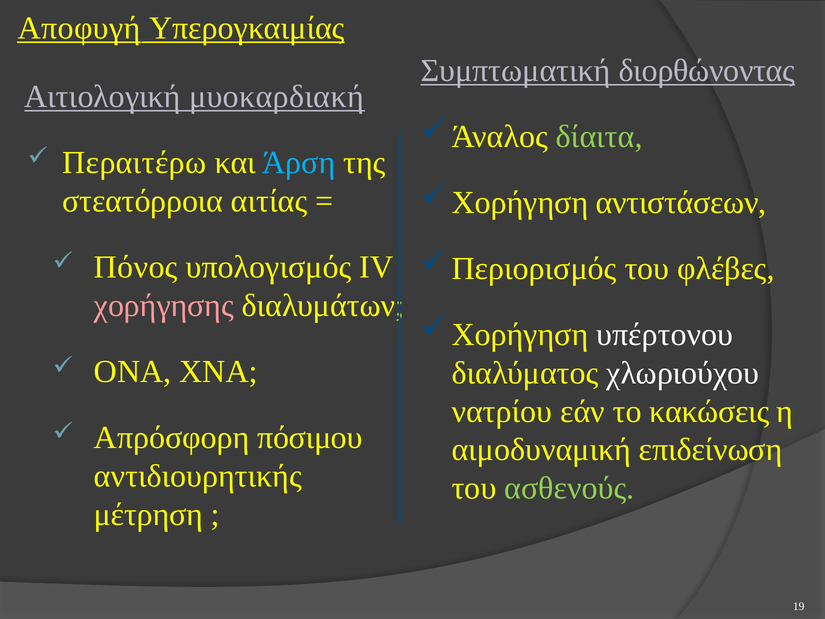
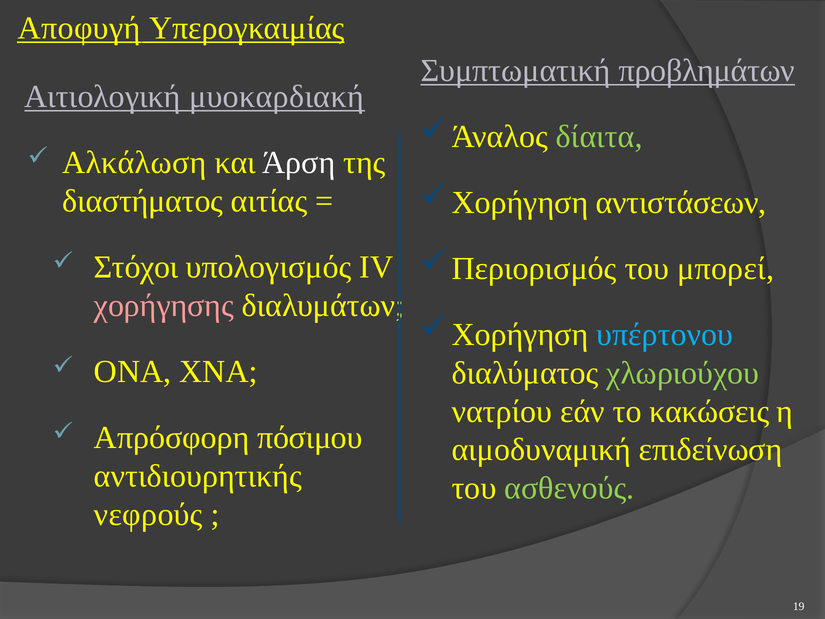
διορθώνοντας: διορθώνοντας -> προβλημάτων (707, 71)
Περαιτέρω: Περαιτέρω -> Αλκάλωση (134, 162)
Άρση colour: light blue -> white (299, 162)
στεατόρροια: στεατόρροια -> διαστήματος (143, 201)
φλέβες: φλέβες -> μπορεί (726, 268)
Πόνος: Πόνος -> Στόχοι (136, 267)
υπέρτονου colour: white -> light blue (665, 334)
χλωριούχου colour: white -> light green (683, 373)
μέτρηση: μέτρηση -> νεφρούς (148, 515)
